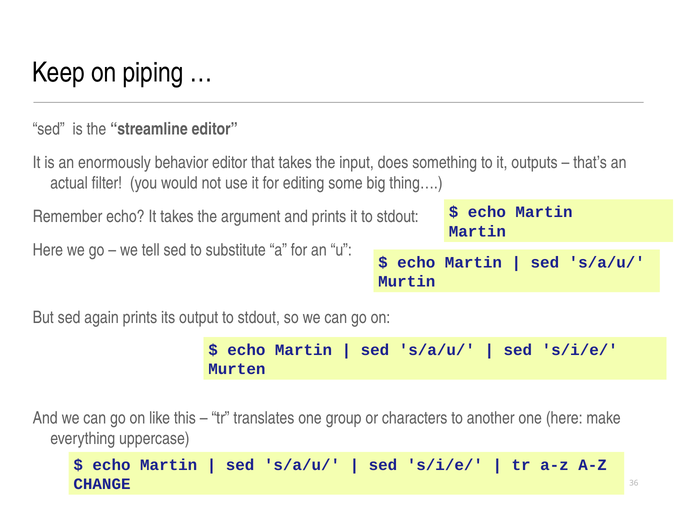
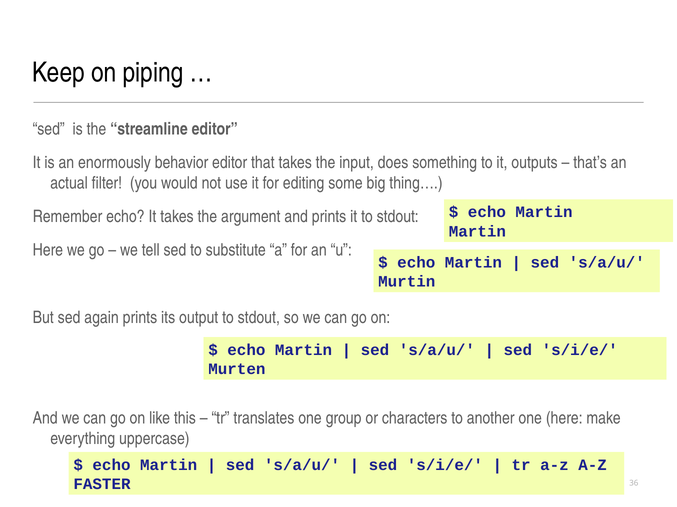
CHANGE: CHANGE -> FASTER (102, 485)
